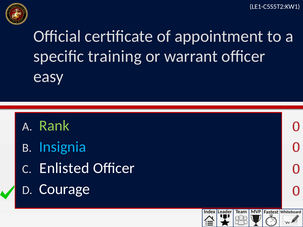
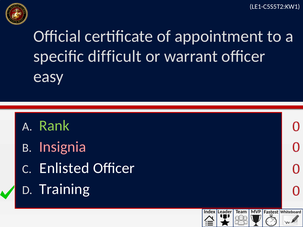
training: training -> difficult (115, 56)
Insignia colour: light blue -> pink (63, 147)
Courage: Courage -> Training (64, 189)
